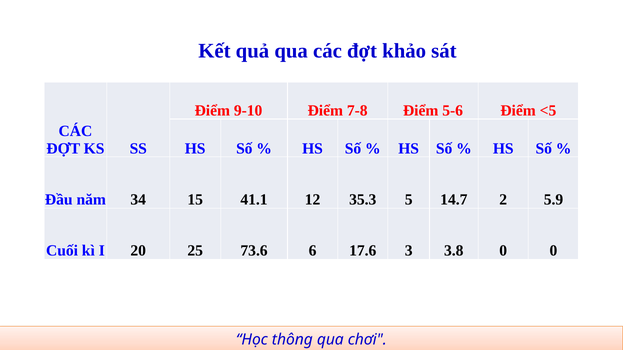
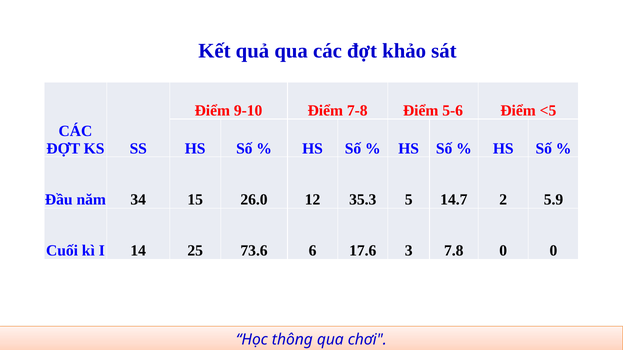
41.1: 41.1 -> 26.0 (254, 200)
20: 20 -> 14 (138, 251)
3.8: 3.8 -> 7.8 (454, 251)
